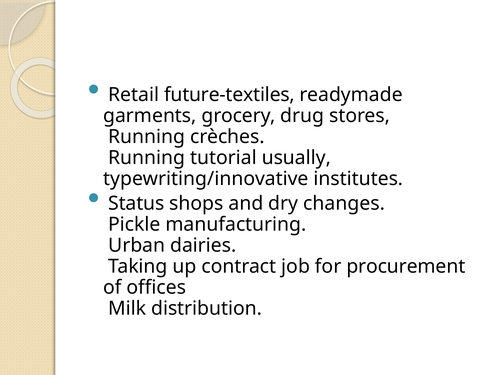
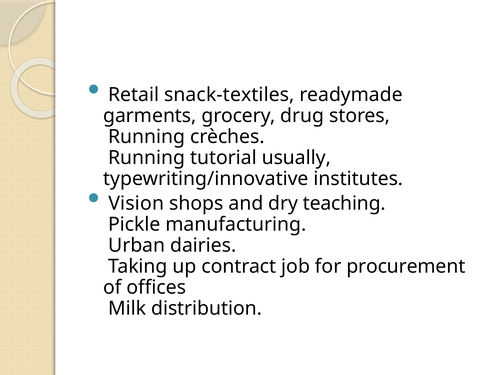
future-textiles: future-textiles -> snack-textiles (229, 94)
Status: Status -> Vision (136, 203)
changes: changes -> teaching (344, 203)
